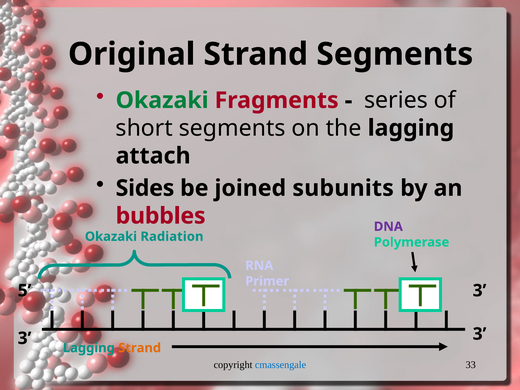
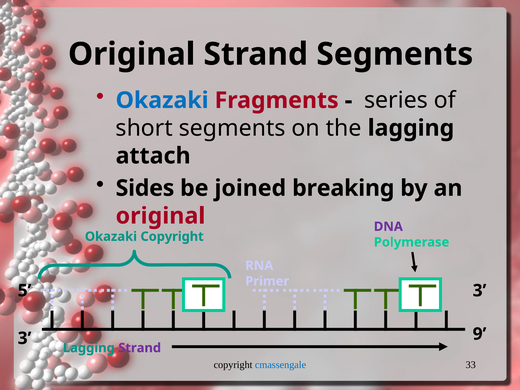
Okazaki colour: green -> blue (162, 100)
subunits: subunits -> breaking (343, 188)
bubbles: bubbles -> original (160, 216)
Okazaki Radiation: Radiation -> Copyright (172, 237)
3: 3 -> 9 (480, 334)
Strand colour: orange -> purple (140, 348)
